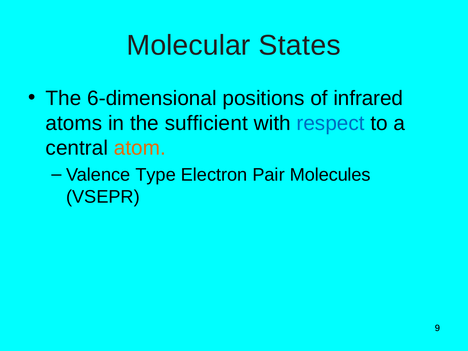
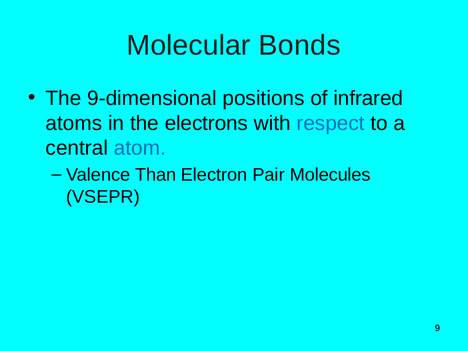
States: States -> Bonds (300, 45)
6-dimensional: 6-dimensional -> 9-dimensional (152, 98)
sufficient: sufficient -> electrons (206, 123)
atom colour: orange -> blue (140, 148)
Type: Type -> Than (156, 175)
